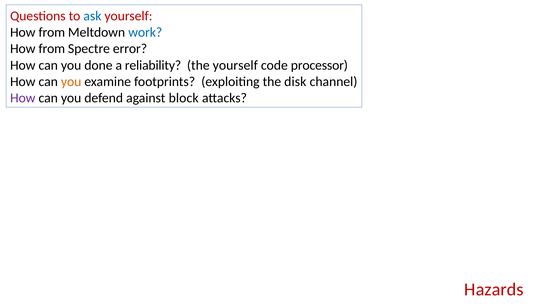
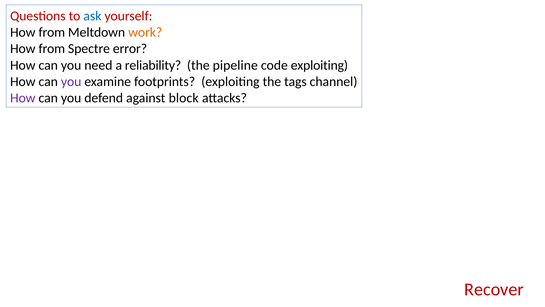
work colour: blue -> orange (145, 32)
done: done -> need (98, 65)
the yourself: yourself -> pipeline (235, 65)
code processor: processor -> exploiting (319, 65)
you colour: orange -> purple (71, 81)
disk: disk -> tags (295, 81)
Hazards: Hazards -> Recover (494, 289)
